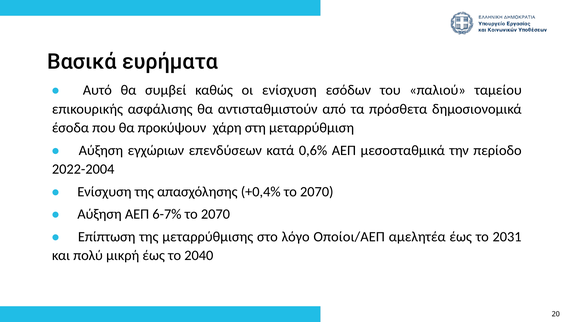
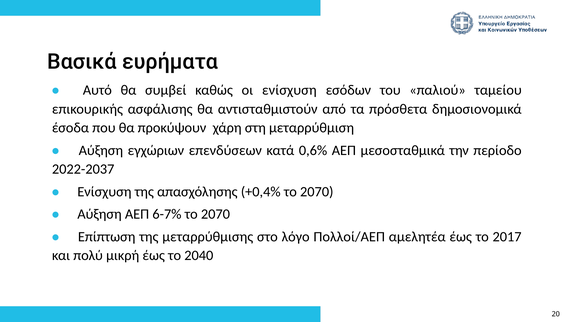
2022-2004: 2022-2004 -> 2022-2037 (83, 169)
Οποίοι/ΑΕΠ: Οποίοι/ΑΕΠ -> Πολλοί/ΑΕΠ (349, 237)
2031: 2031 -> 2017 (507, 237)
